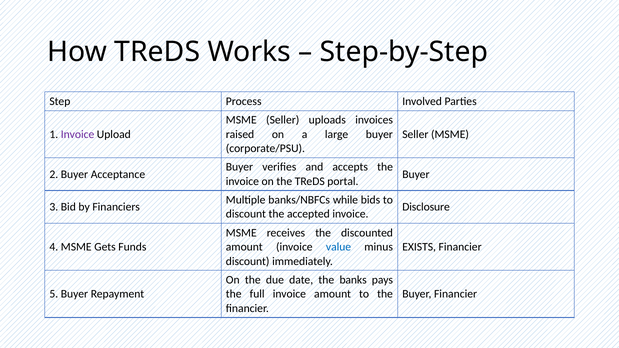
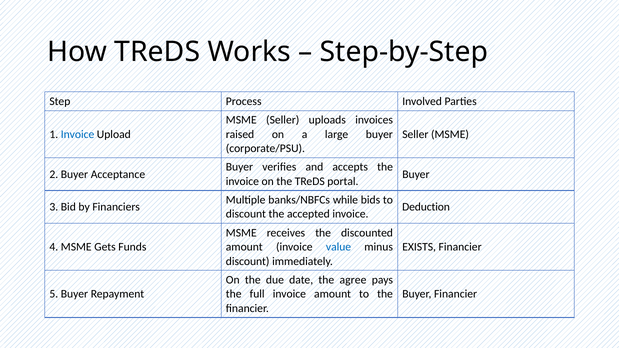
Invoice colour: purple -> blue (78, 134)
Disclosure: Disclosure -> Deduction (426, 207)
banks: banks -> agree (353, 280)
